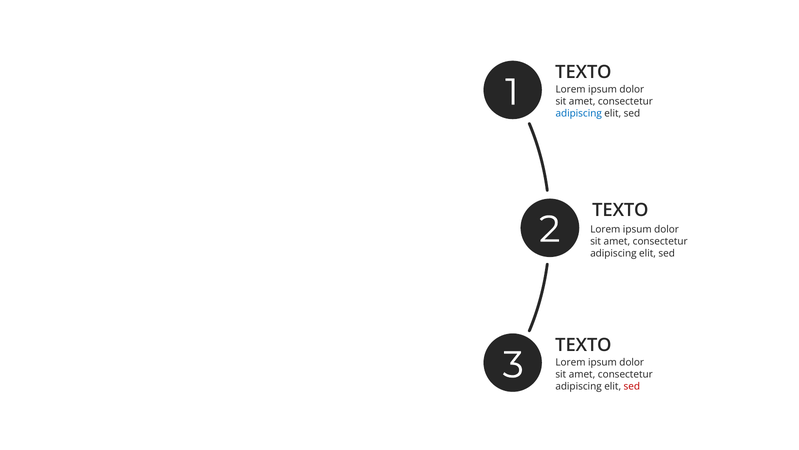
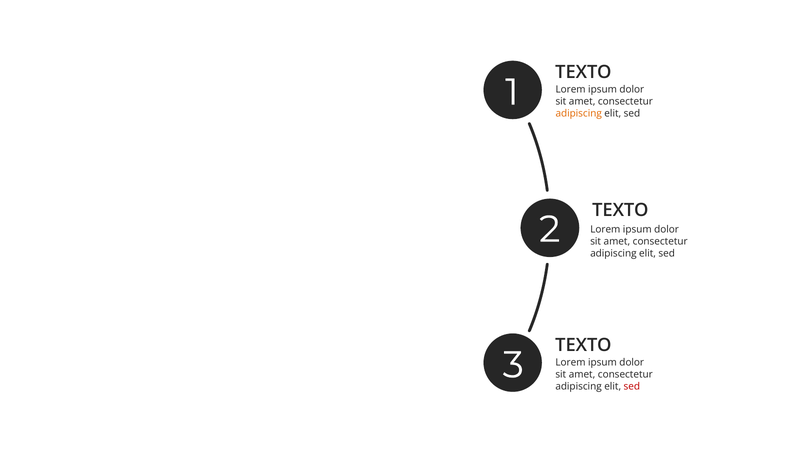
adipiscing colour: blue -> orange (579, 114)
